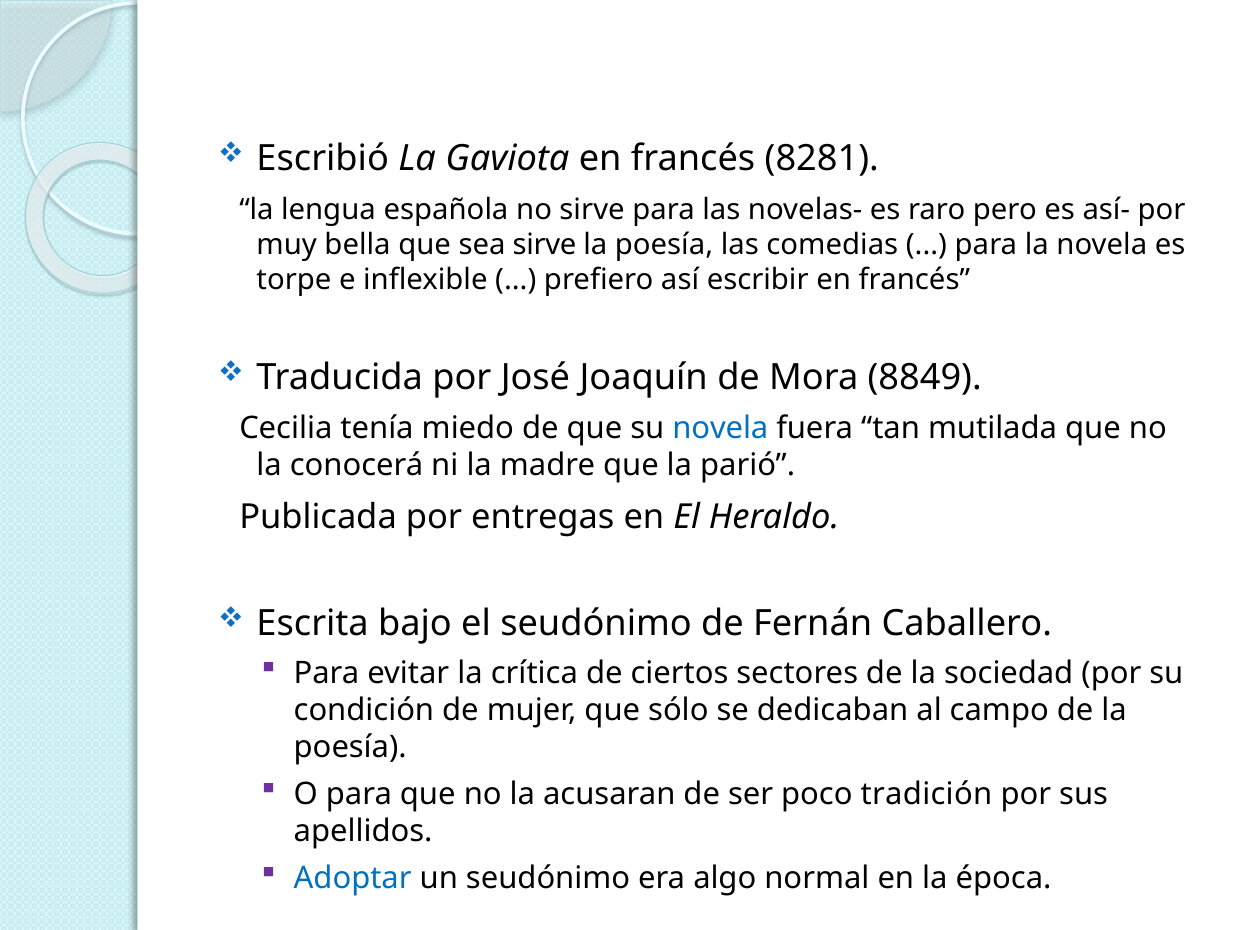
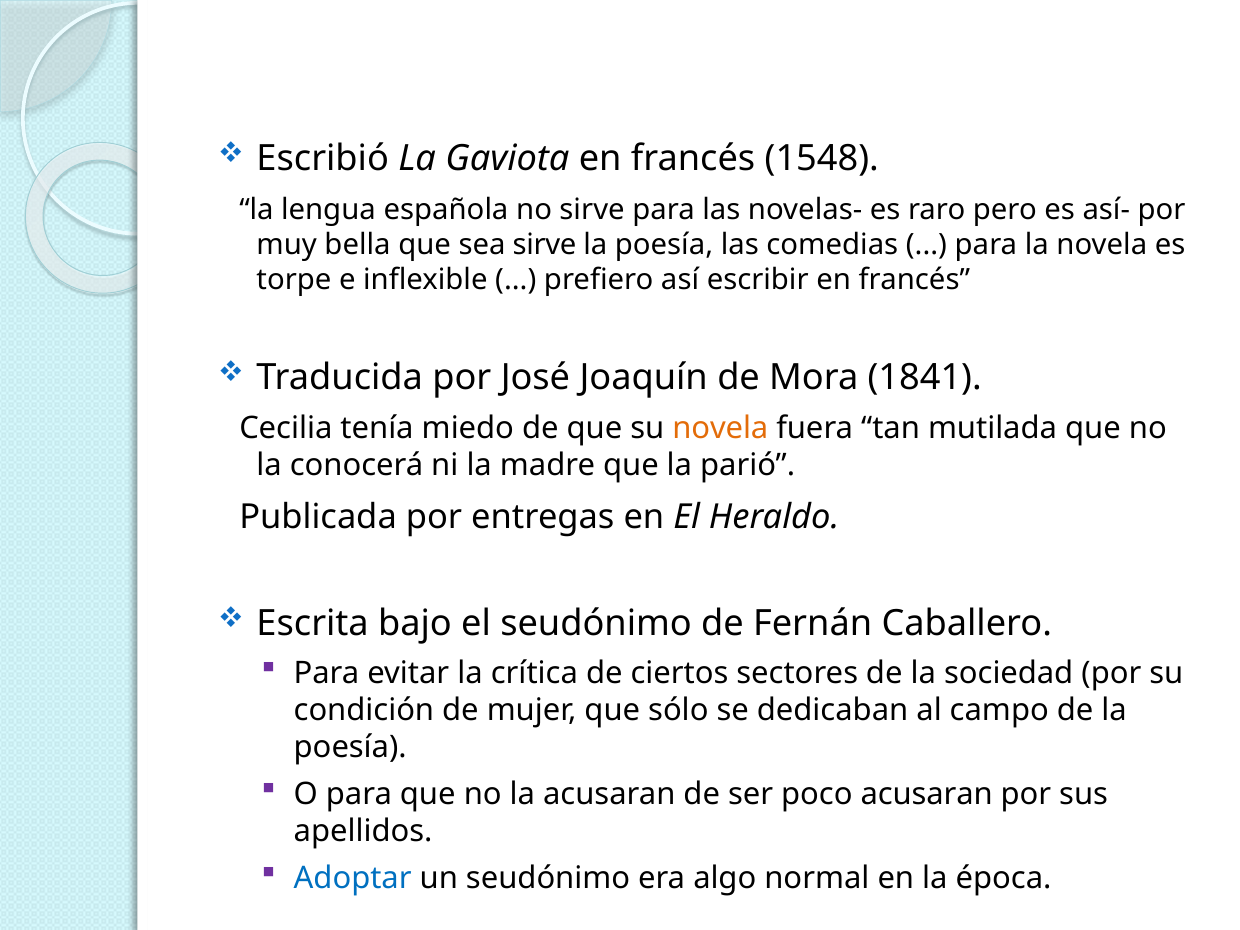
8281: 8281 -> 1548 (822, 158)
8849: 8849 -> 1841 (925, 378)
novela colour: blue -> orange (720, 428)
poco tradición: tradición -> acusaran (927, 794)
